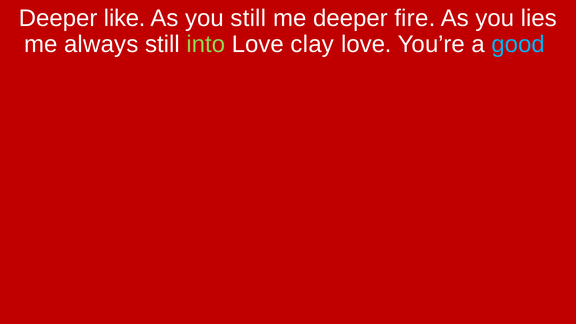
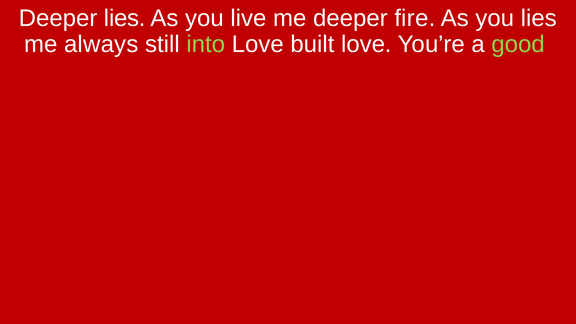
Deeper like: like -> lies (125, 18)
you still: still -> live (248, 18)
clay: clay -> built (312, 44)
good colour: light blue -> light green (518, 44)
